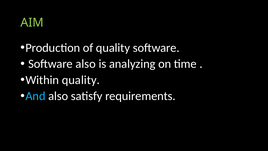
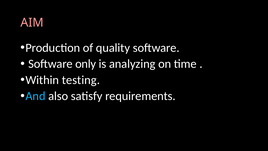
AIM colour: light green -> pink (32, 23)
Software also: also -> only (86, 64)
Within quality: quality -> testing (81, 80)
